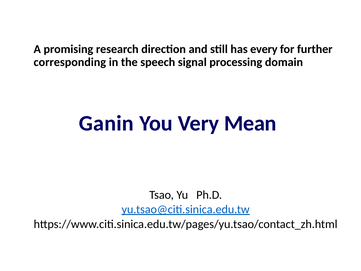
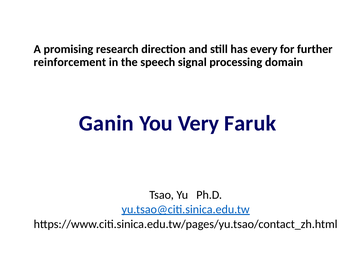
corresponding: corresponding -> reinforcement (70, 62)
Mean: Mean -> Faruk (250, 123)
